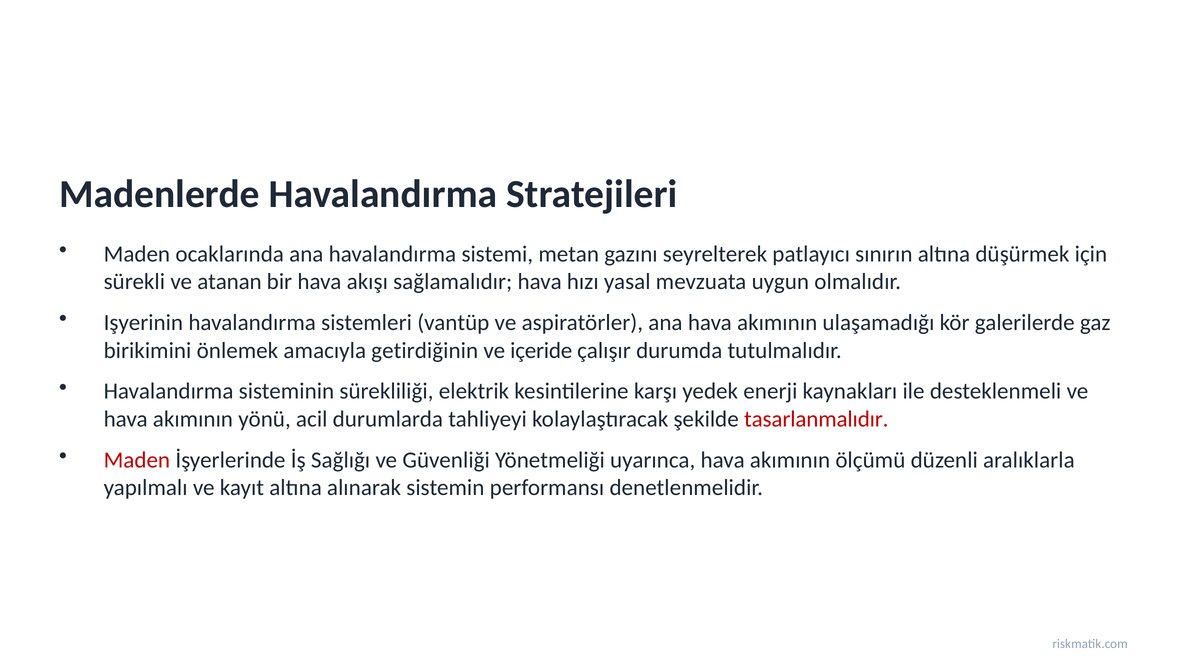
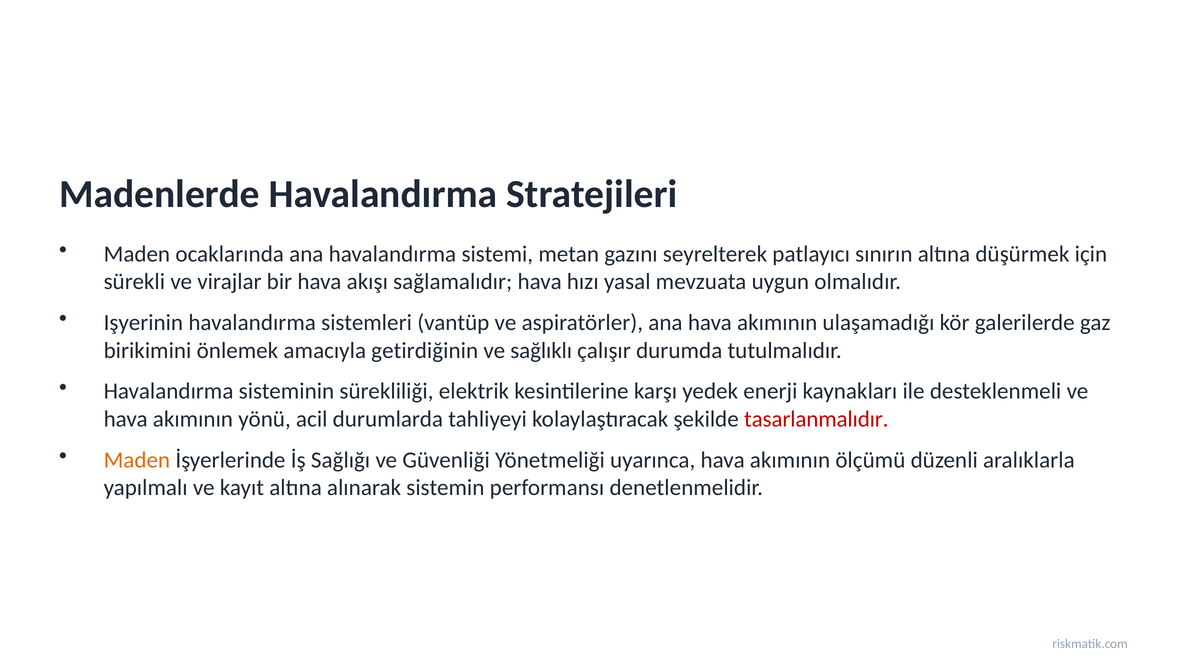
atanan: atanan -> virajlar (229, 282)
içeride: içeride -> sağlıklı (541, 350)
Maden colour: red -> orange (137, 460)
